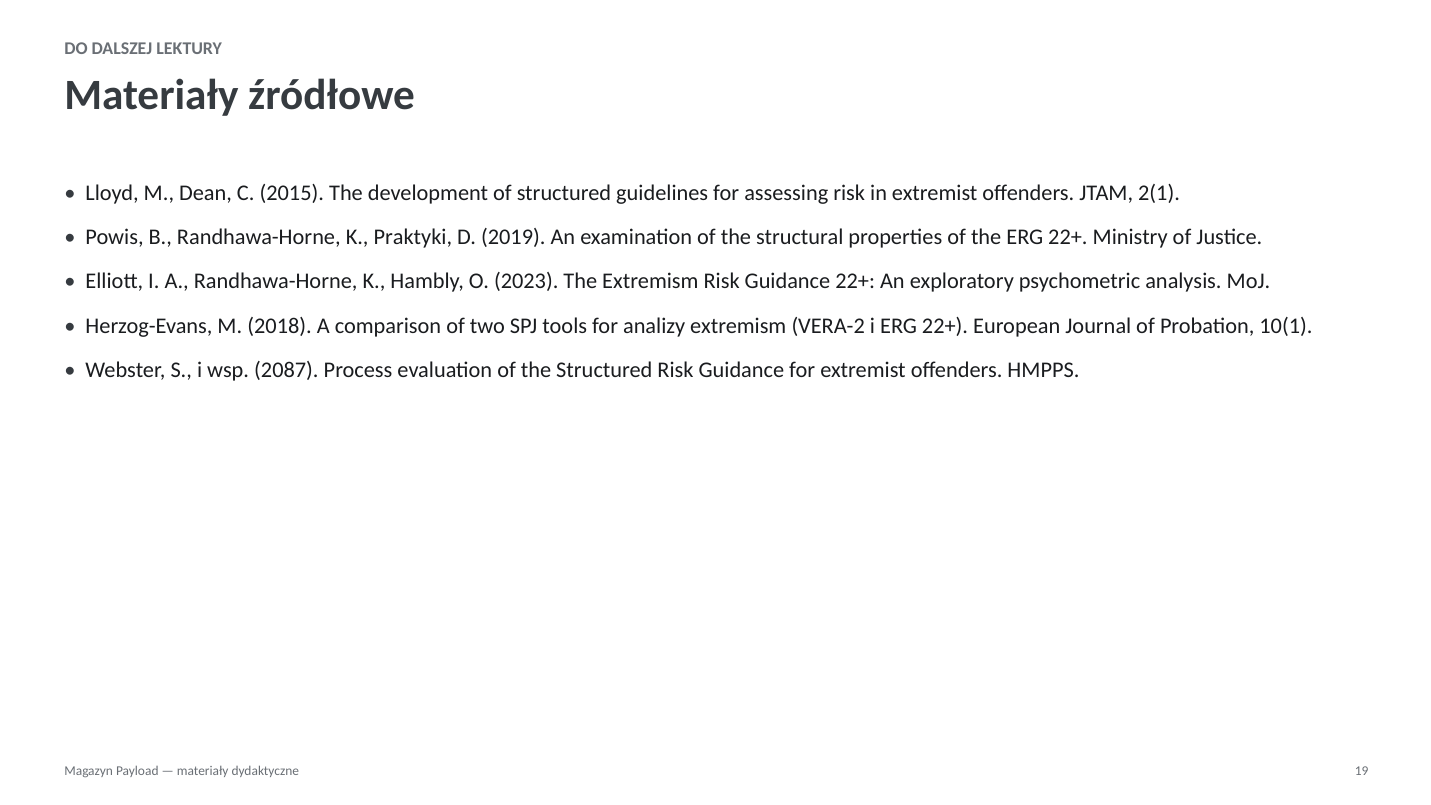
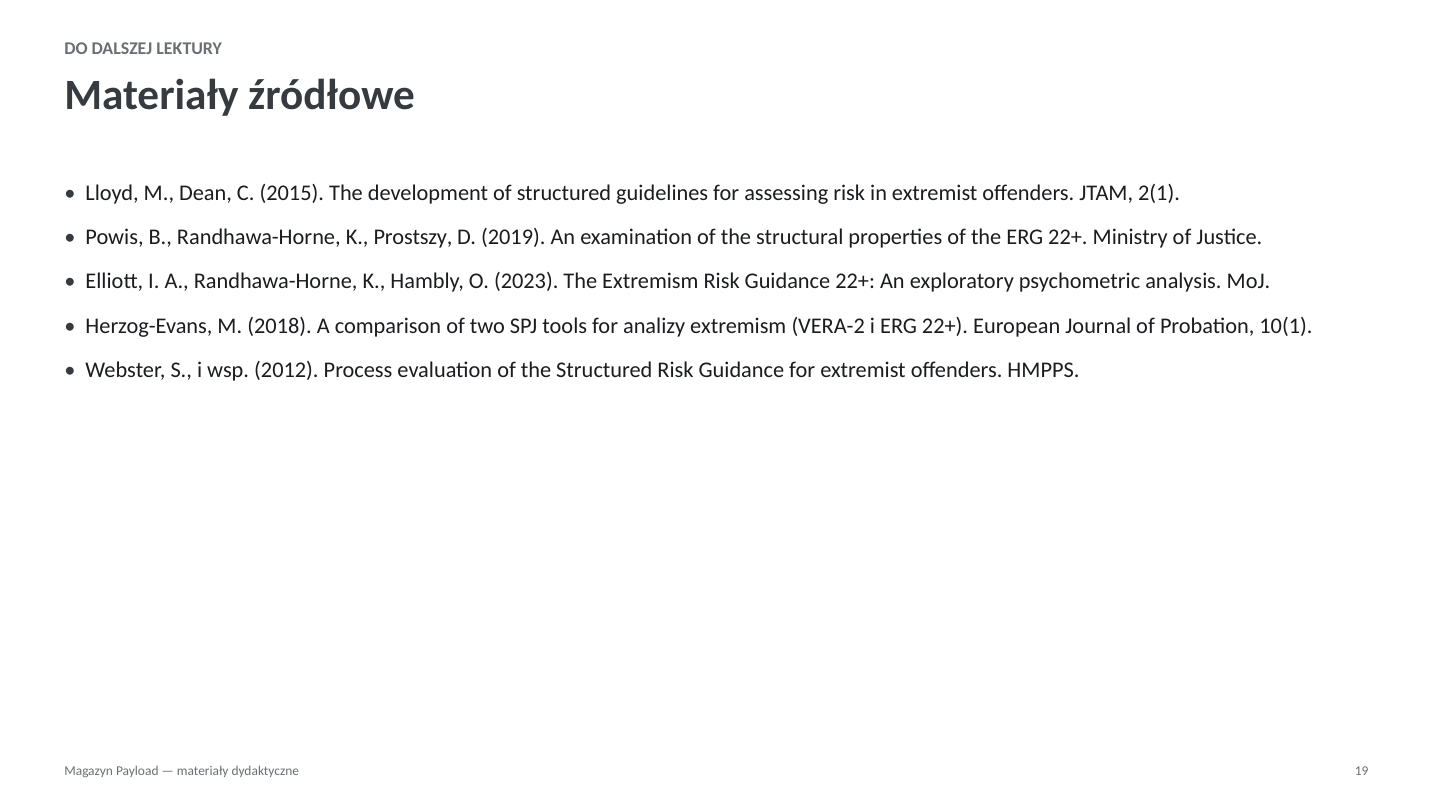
Praktyki: Praktyki -> Prostszy (413, 237)
2087: 2087 -> 2012 (286, 370)
